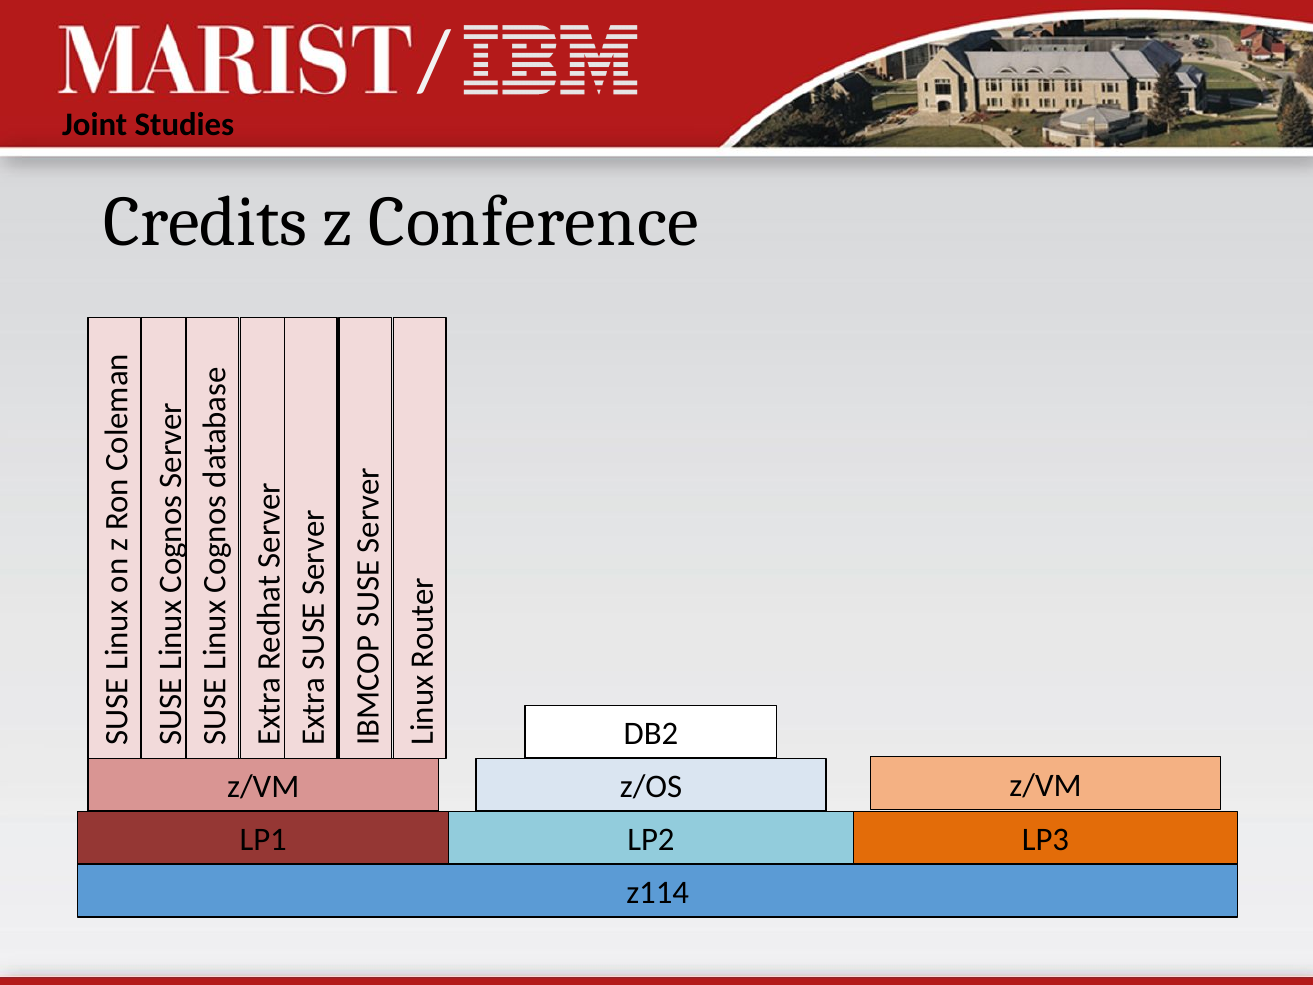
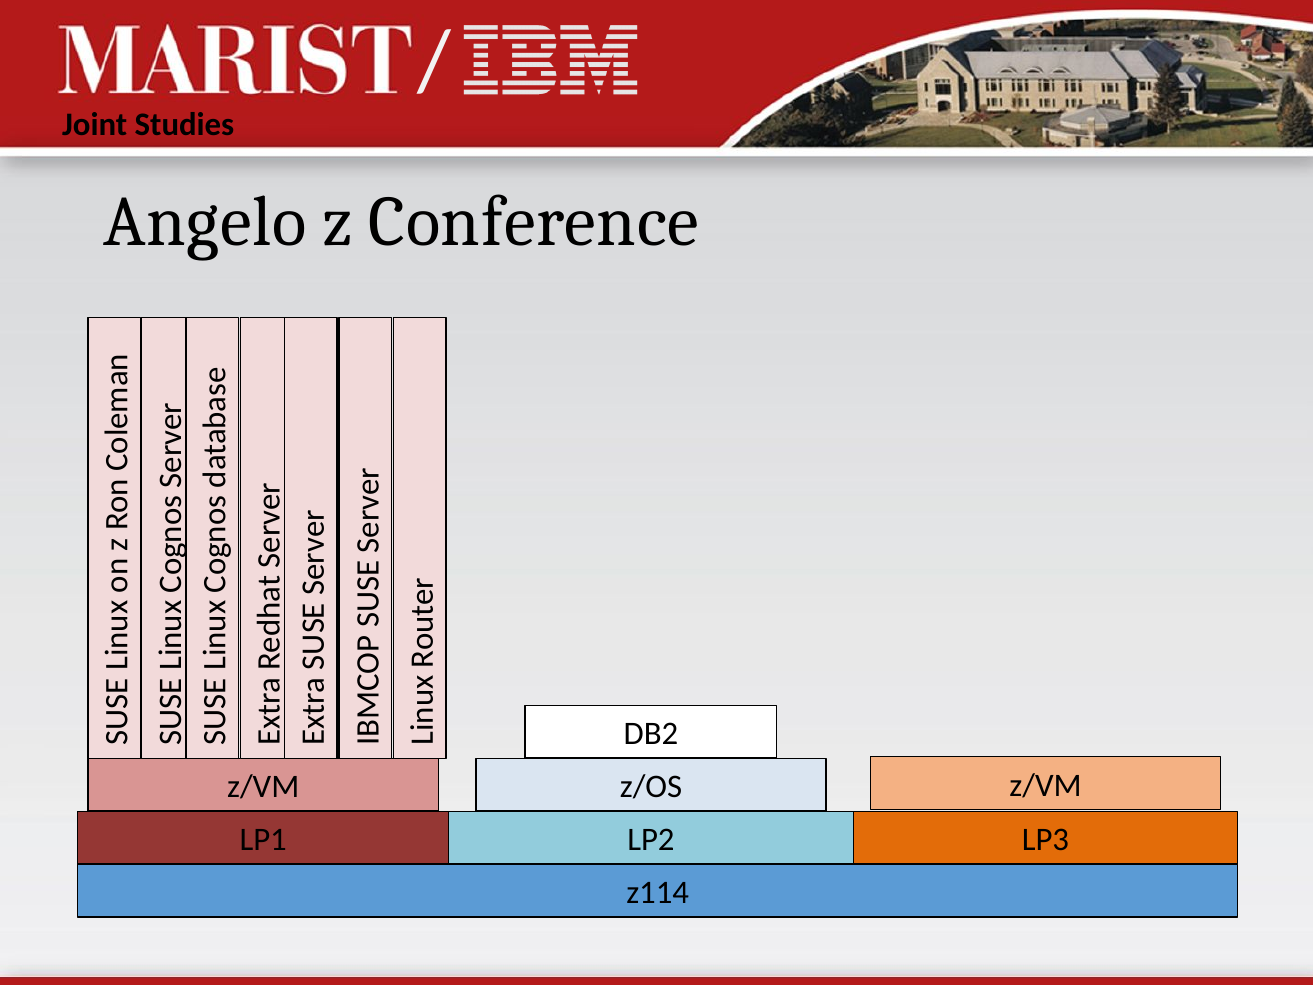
Credits: Credits -> Angelo (205, 222)
